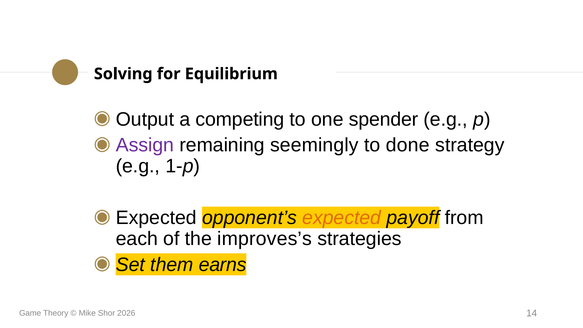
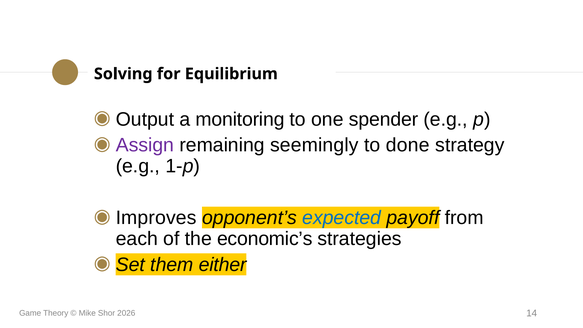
competing: competing -> monitoring (240, 119)
Expected: Expected -> Improves (156, 218)
expected colour: orange -> blue (342, 218)
improves’s: improves’s -> economic’s (265, 239)
earns: earns -> either (223, 265)
